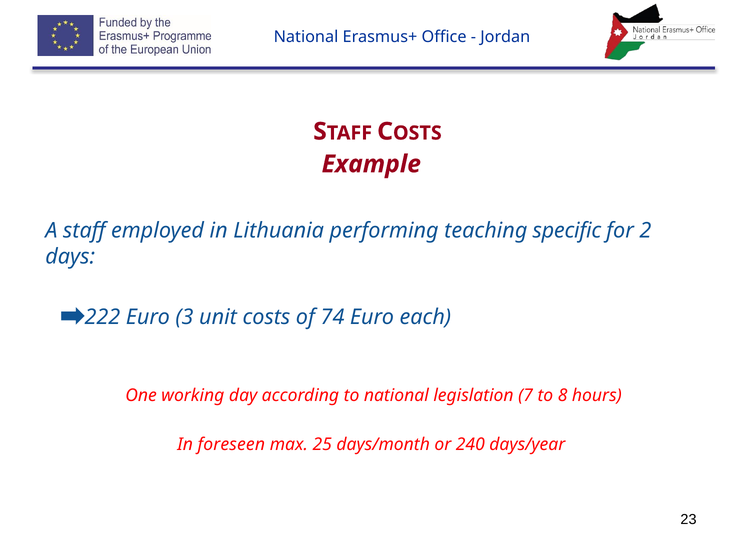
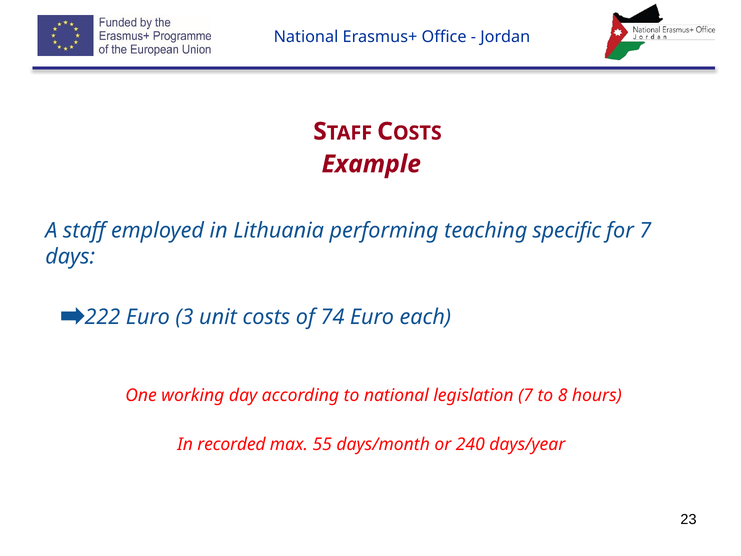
for 2: 2 -> 7 (645, 230)
foreseen: foreseen -> recorded (231, 444)
25: 25 -> 55 (322, 444)
